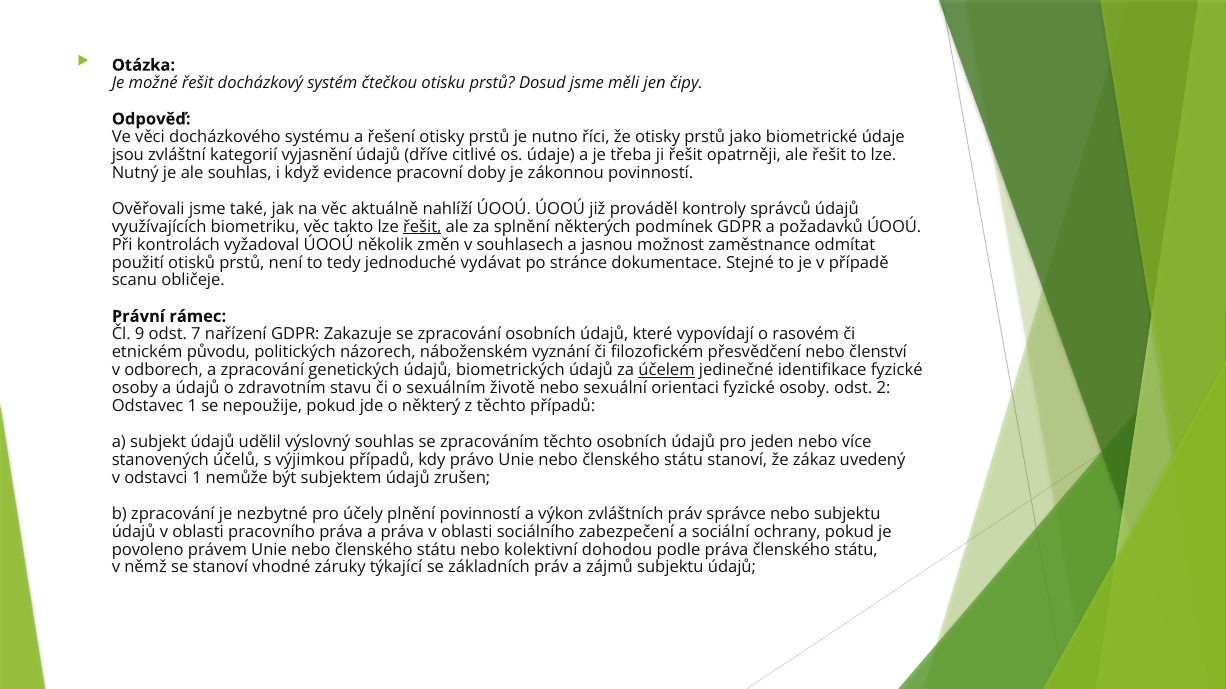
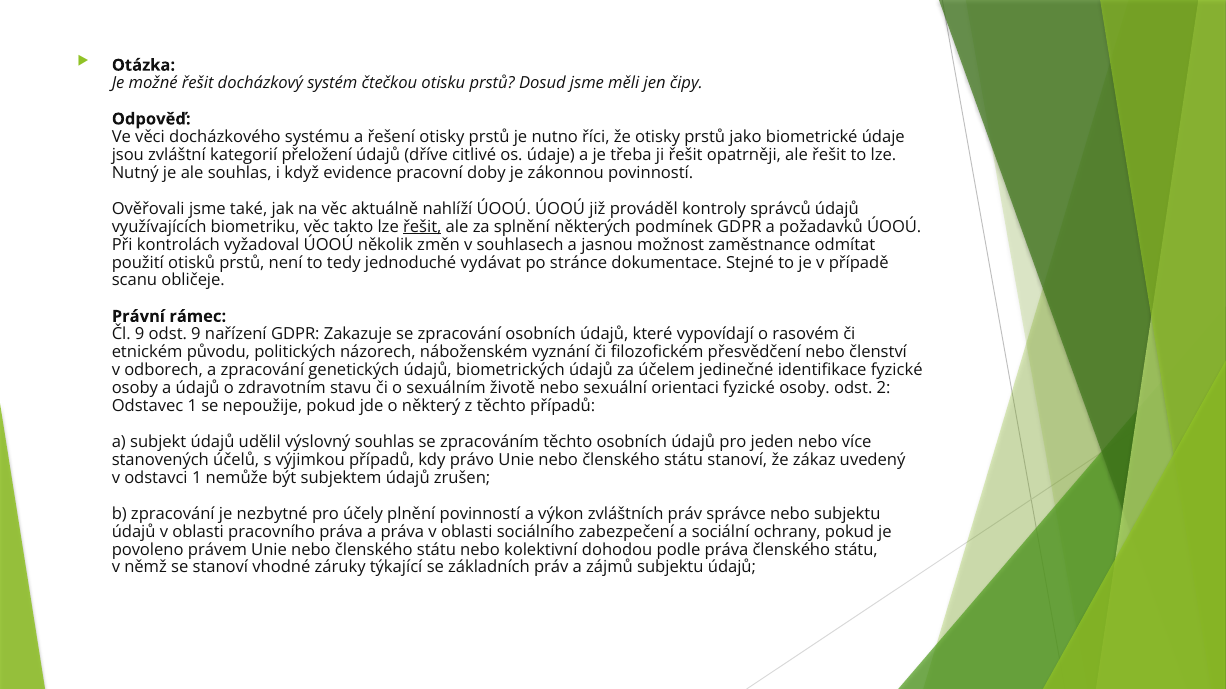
vyjasnění: vyjasnění -> přeložení (317, 155)
odst 7: 7 -> 9 (196, 335)
účelem underline: present -> none (667, 370)
